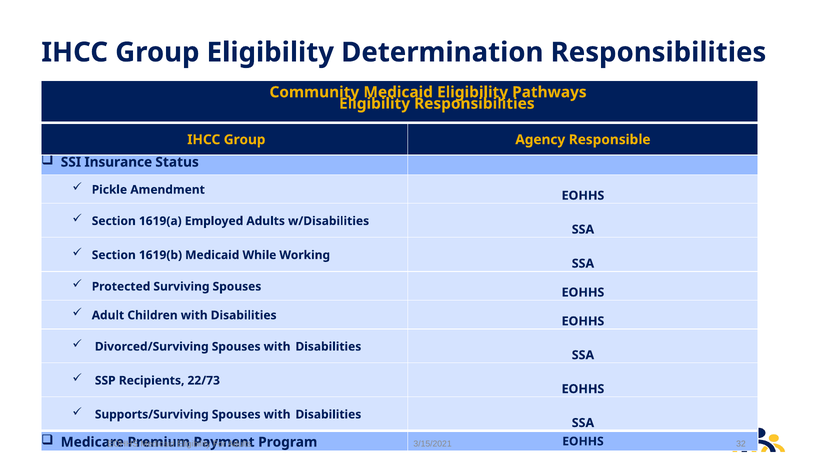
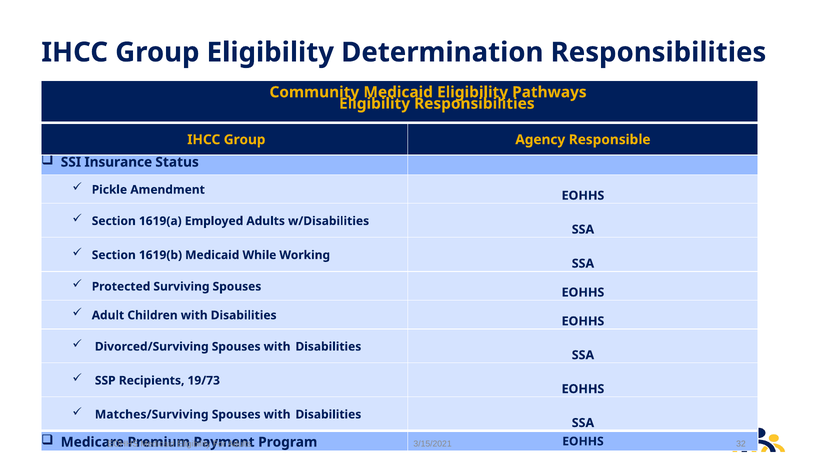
22/73: 22/73 -> 19/73 (204, 381)
Supports/Surviving: Supports/Surviving -> Matches/Surviving (152, 415)
